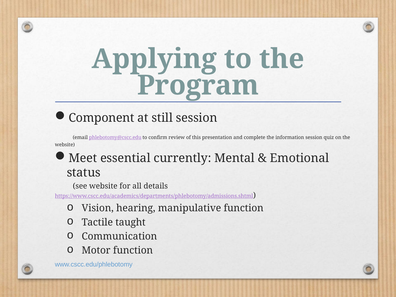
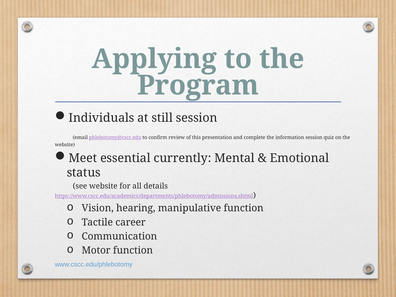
Component: Component -> Individuals (101, 118)
taught: taught -> career (131, 222)
